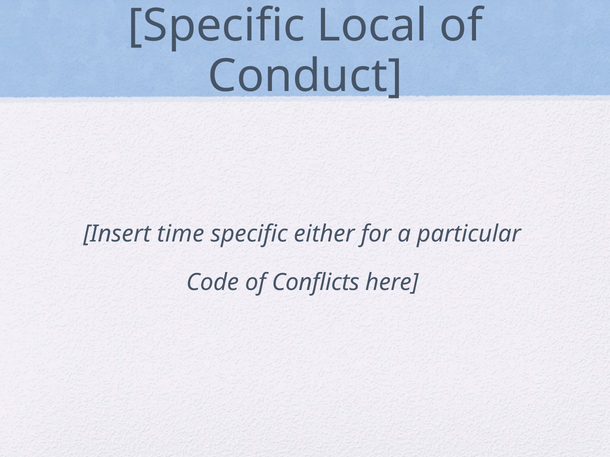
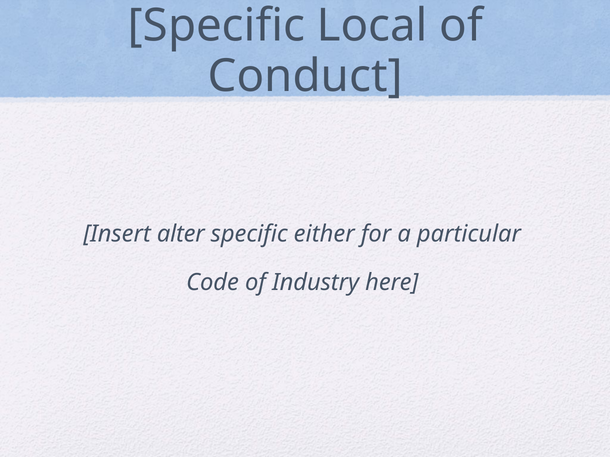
time: time -> alter (181, 234)
Conflicts: Conflicts -> Industry (316, 283)
